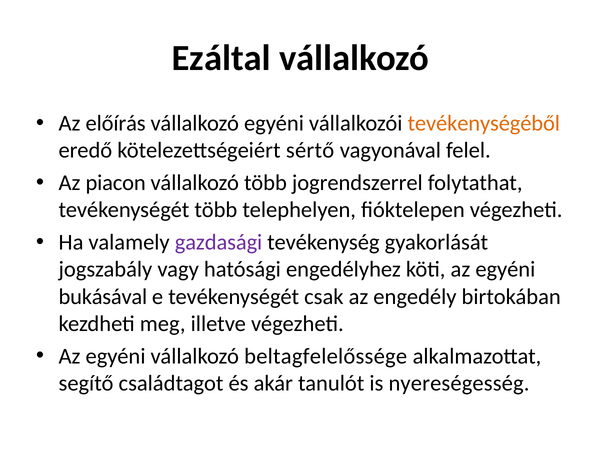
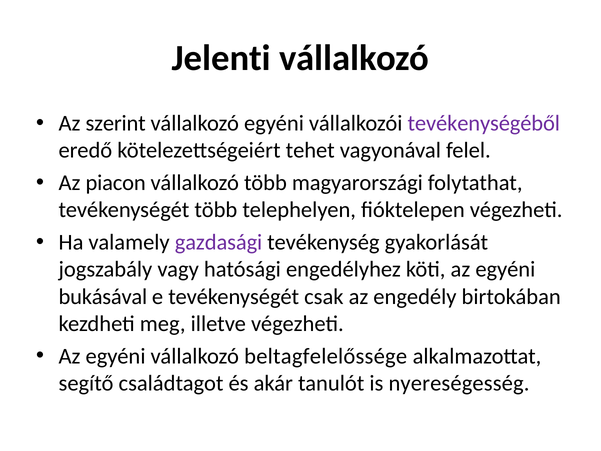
Ezáltal: Ezáltal -> Jelenti (221, 58)
előírás: előírás -> szerint (116, 123)
tevékenységéből colour: orange -> purple (484, 123)
sértő: sértő -> tehet (310, 150)
jogrendszerrel: jogrendszerrel -> magyarországi (357, 183)
